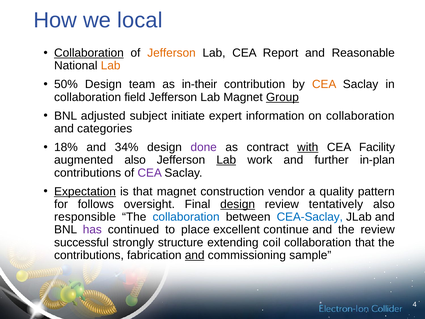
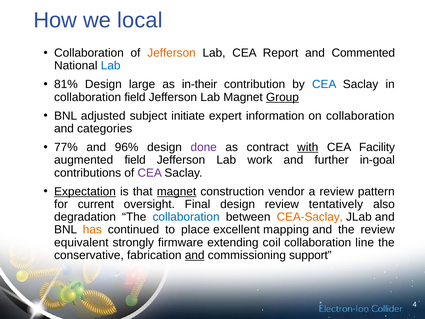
Collaboration underline: present -> none (89, 53)
Reasonable: Reasonable -> Commented (363, 53)
Lab colour: orange -> blue (111, 66)
50%: 50% -> 81% (66, 84)
team: team -> large (142, 84)
CEA colour: orange -> blue (324, 84)
18%: 18% -> 77% (66, 147)
34%: 34% -> 96% (127, 147)
augmented also: also -> field (135, 160)
Lab underline: present -> none (226, 160)
in-plan: in-plan -> in-goal (377, 160)
magnet underline: none -> present (177, 191)
a quality: quality -> review (337, 191)
follows: follows -> current (96, 204)
design underline: present -> none (238, 204)
responsible: responsible -> degradation (85, 217)
CEA-Saclay colour: blue -> orange (310, 217)
has colour: purple -> orange (92, 230)
continue: continue -> mapping (286, 230)
successful: successful -> equivalent (81, 242)
structure: structure -> firmware (181, 242)
collaboration that: that -> line (365, 242)
contributions: contributions -> conservative (89, 255)
sample: sample -> support (310, 255)
